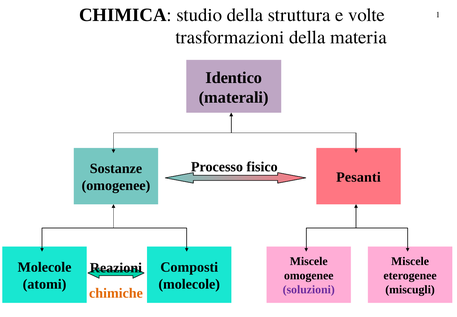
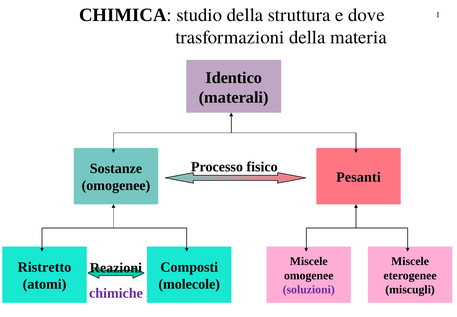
volte: volte -> dove (366, 15)
Molecole: Molecole -> Ristretto (44, 267)
chimiche colour: orange -> purple (116, 293)
